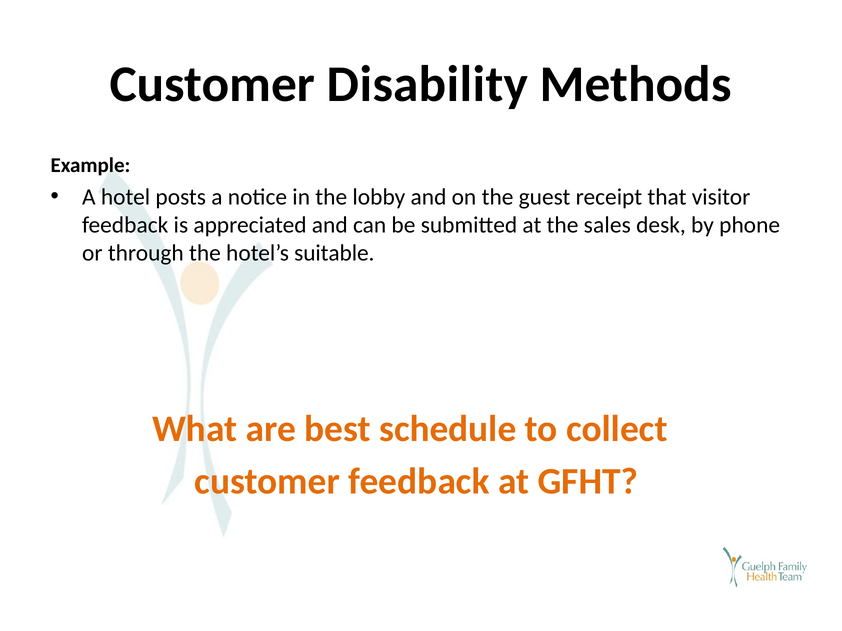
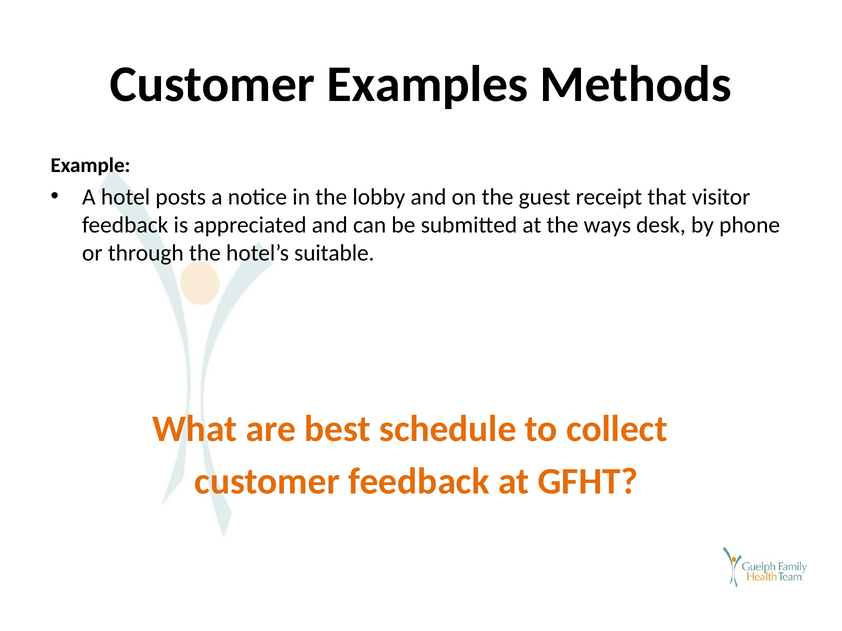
Disability: Disability -> Examples (428, 84)
sales: sales -> ways (607, 225)
